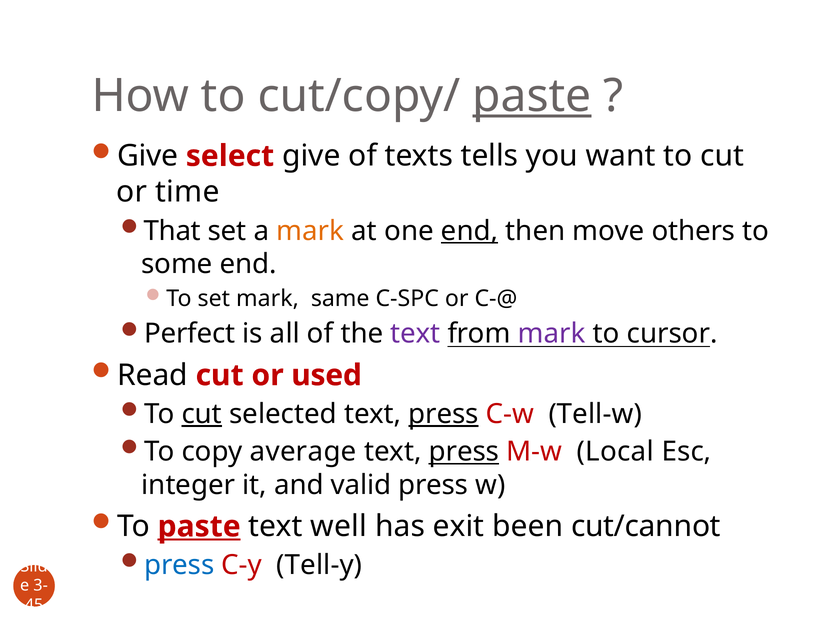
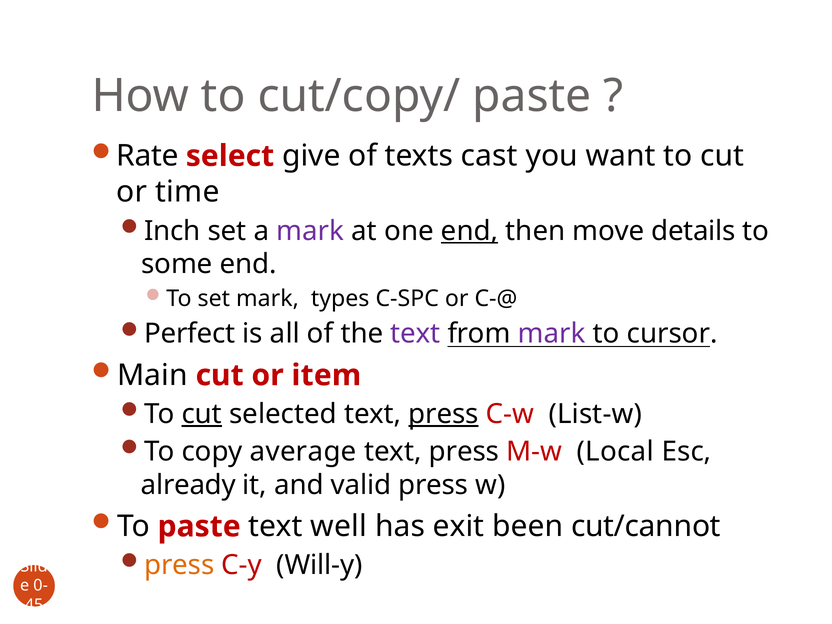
paste underline: present -> none (532, 96)
Give: Give -> Rate (148, 156)
tells: tells -> cast (489, 156)
That: That -> Inch (172, 231)
mark colour: orange -> purple (310, 231)
others: others -> details (693, 231)
same: same -> types (340, 299)
Read: Read -> Main (152, 375)
used: used -> item (326, 375)
Tell-w: Tell-w -> List-w (595, 414)
press underline: present -> none (464, 452)
integer: integer -> already (188, 485)
paste underline: present -> none (199, 526)
press colour: blue -> orange (179, 565)
Tell-y: Tell-y -> Will-y (319, 565)
3-: 3- -> 0- (41, 586)
